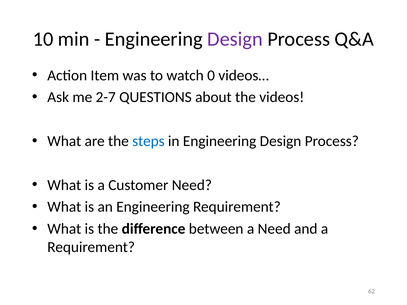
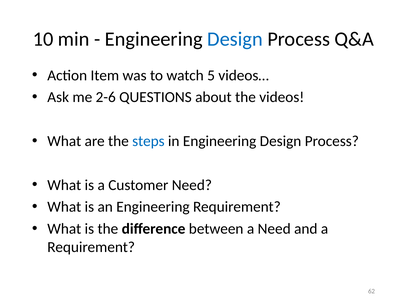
Design colour: purple -> blue (235, 39)
0: 0 -> 5 (211, 75)
2-7: 2-7 -> 2-6 (106, 97)
